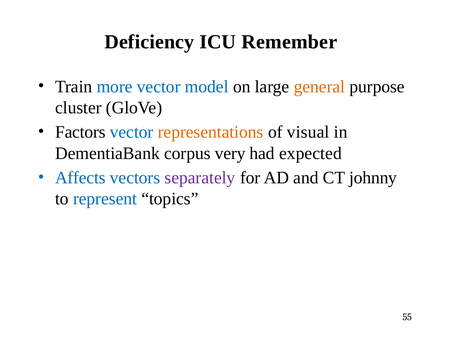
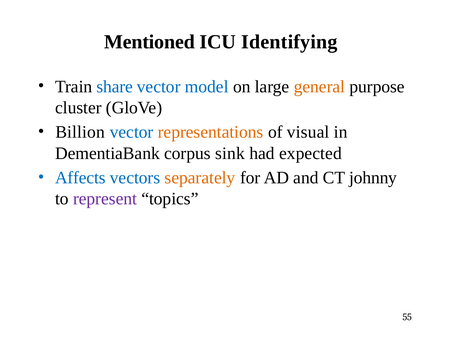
Deficiency: Deficiency -> Mentioned (150, 42)
Remember: Remember -> Identifying (289, 42)
more: more -> share (115, 86)
Factors: Factors -> Billion (80, 132)
very: very -> sink (230, 153)
separately colour: purple -> orange (200, 178)
represent colour: blue -> purple (105, 199)
